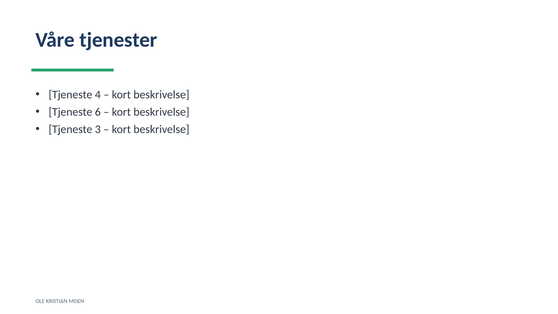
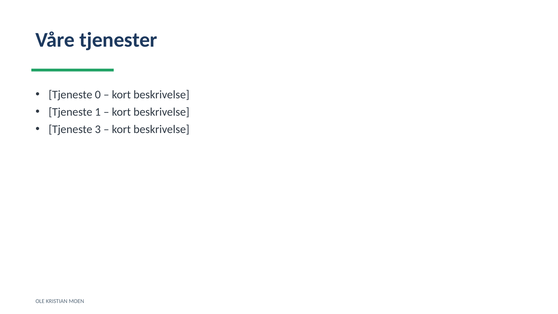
4: 4 -> 0 (98, 95)
6: 6 -> 1 (98, 112)
